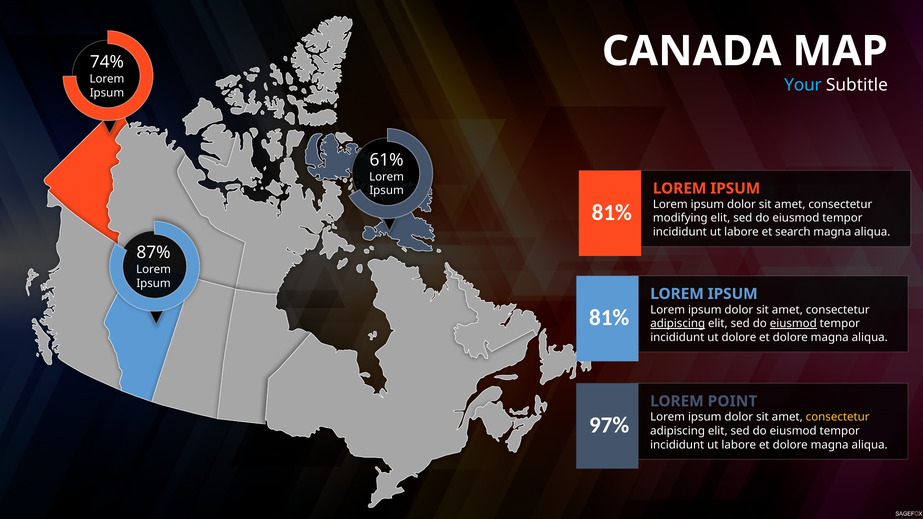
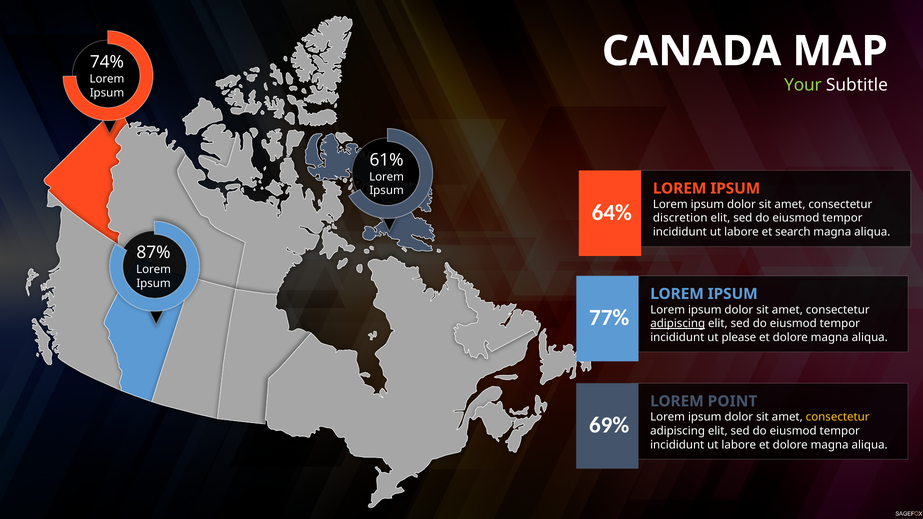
Your colour: light blue -> light green (803, 85)
81%: 81% -> 64% (612, 213)
modifying: modifying -> discretion (680, 218)
81%: 81% -> 77% (609, 318)
eiusmod underline: present -> none (793, 324)
ut dolore: dolore -> please (739, 338)
97%: 97% -> 69% (609, 425)
